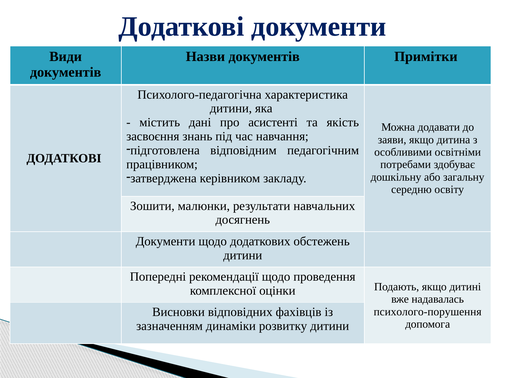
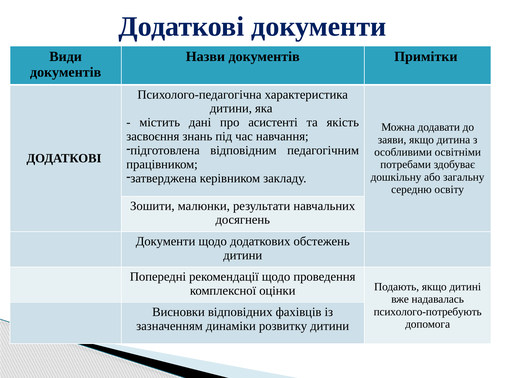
психолого-порушення: психолого-порушення -> психолого-потребують (428, 312)
